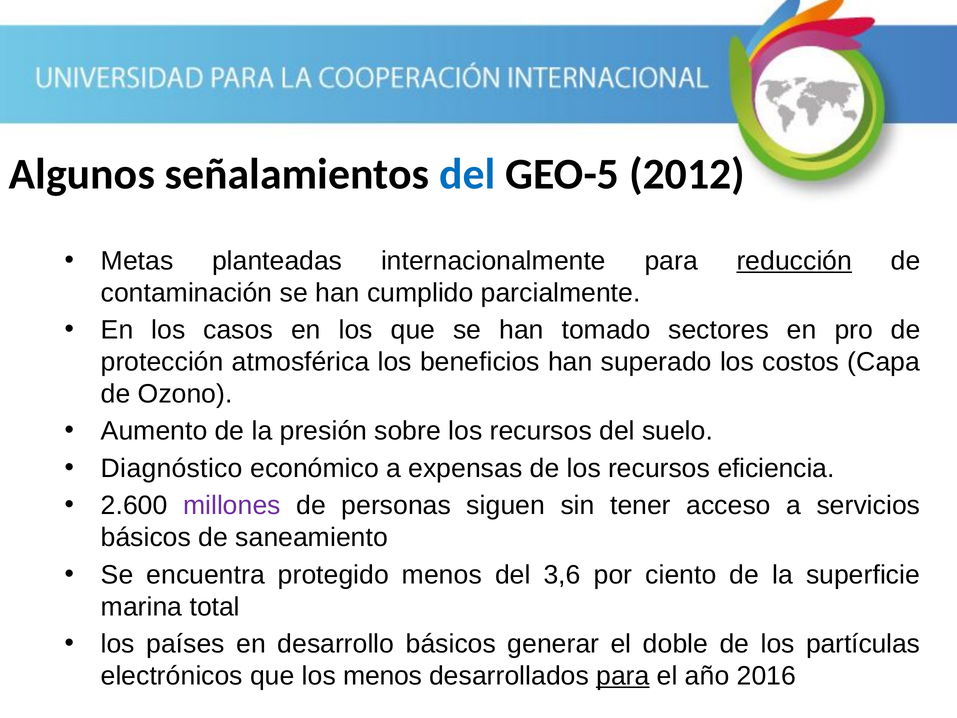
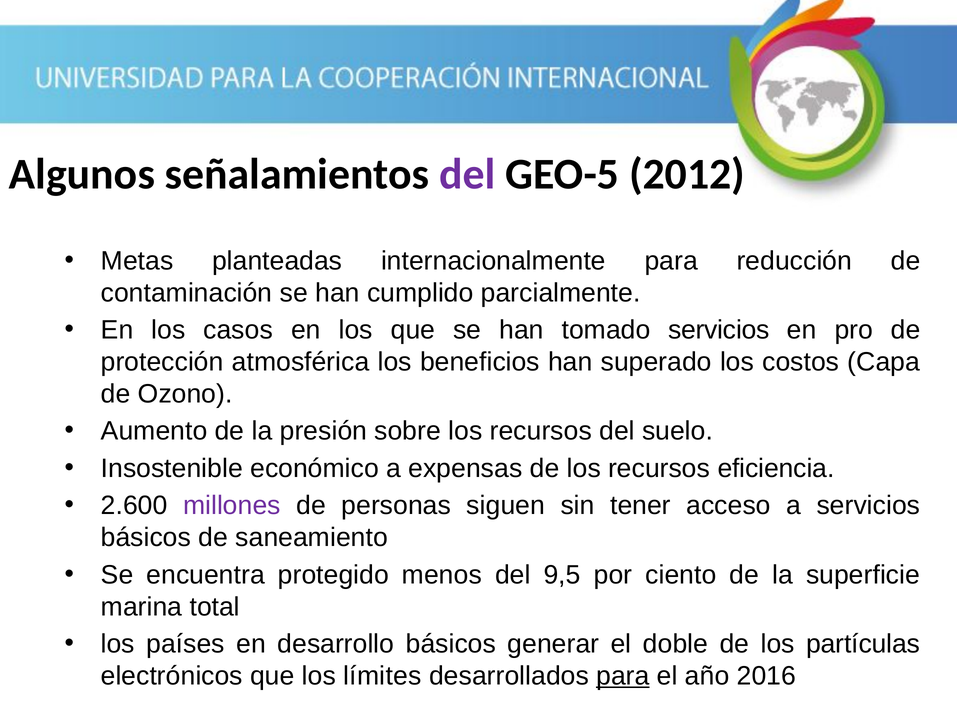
del colour: blue -> purple (467, 174)
reducción underline: present -> none (794, 261)
tomado sectores: sectores -> servicios (719, 330)
Diagnóstico: Diagnóstico -> Insostenible (172, 468)
3,6: 3,6 -> 9,5 (562, 575)
los menos: menos -> límites (382, 676)
